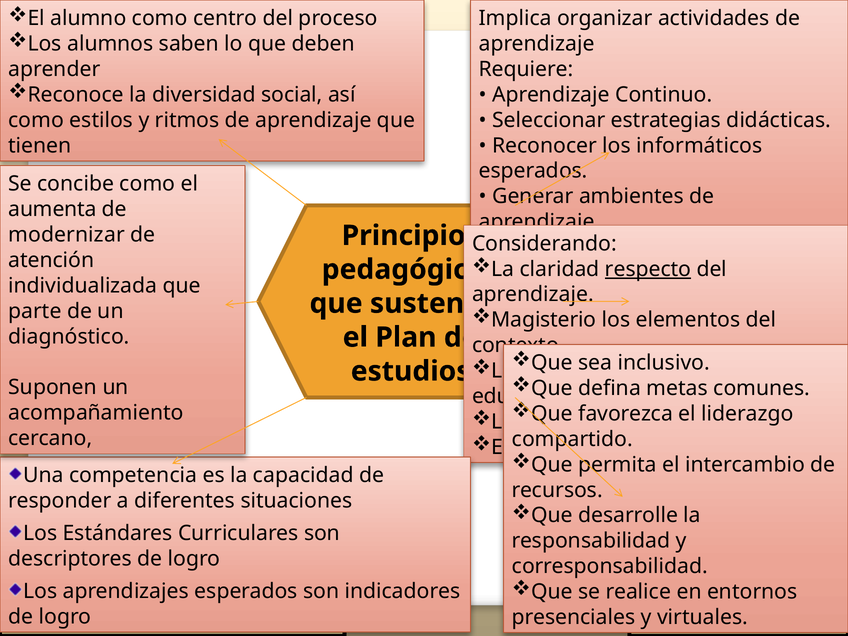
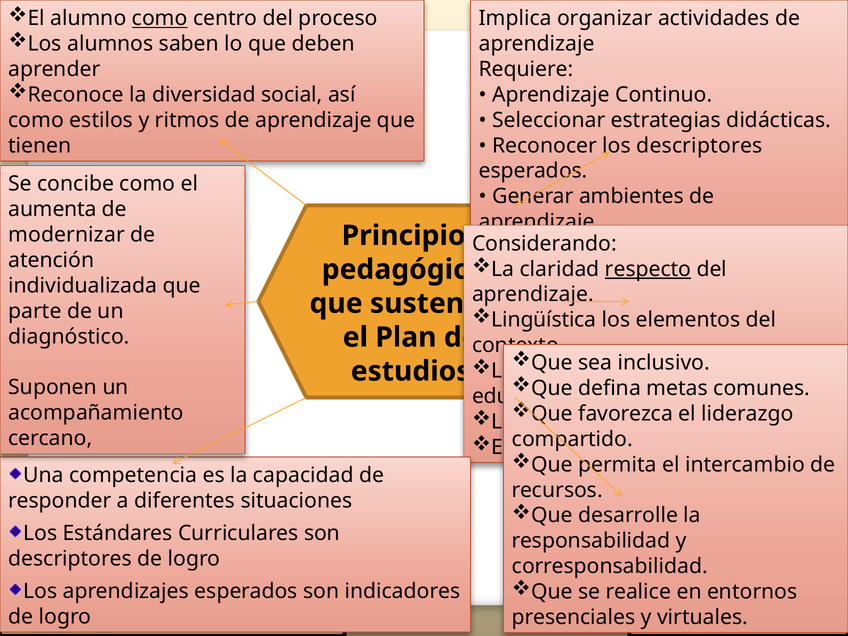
como underline: none -> present (160, 18)
los informáticos: informáticos -> descriptores (699, 146)
Magisterio: Magisterio -> Lingüística (544, 320)
